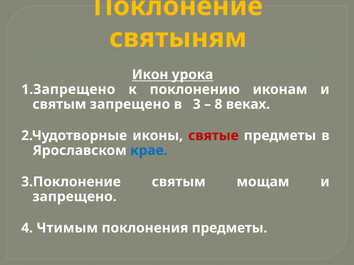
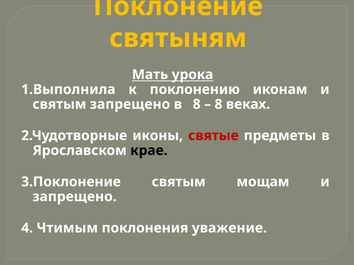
Икон: Икон -> Мать (150, 75)
1.Запрещено: 1.Запрещено -> 1.Выполнила (68, 90)
в 3: 3 -> 8 (197, 104)
крае colour: blue -> black (149, 151)
поклонения предметы: предметы -> уважение (229, 228)
